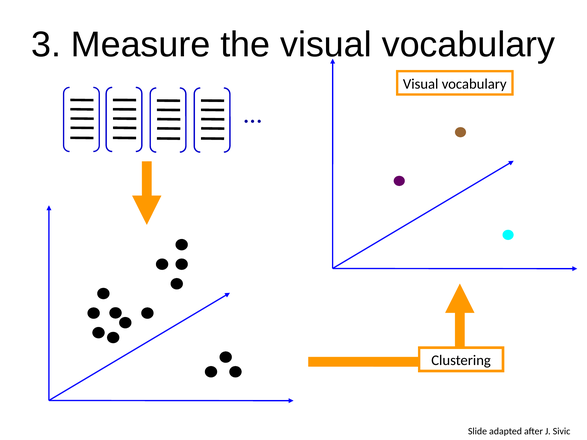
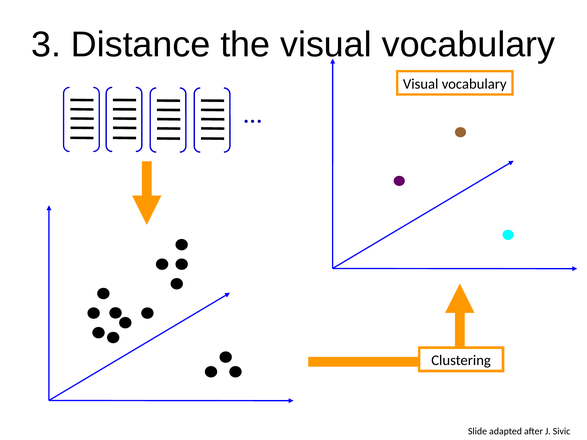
Measure: Measure -> Distance (141, 45)
